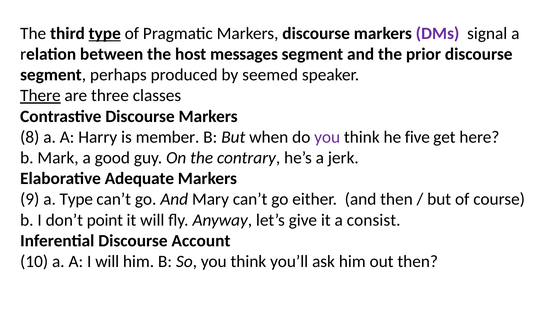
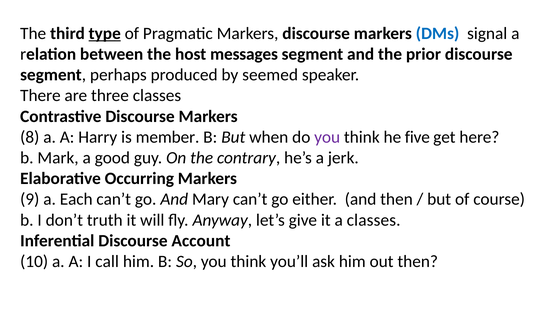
DMs colour: purple -> blue (438, 33)
There underline: present -> none (40, 96)
Adequate: Adequate -> Occurring (139, 179)
a Type: Type -> Each (76, 200)
point: point -> truth (105, 220)
a consist: consist -> classes (374, 220)
I will: will -> call (107, 262)
